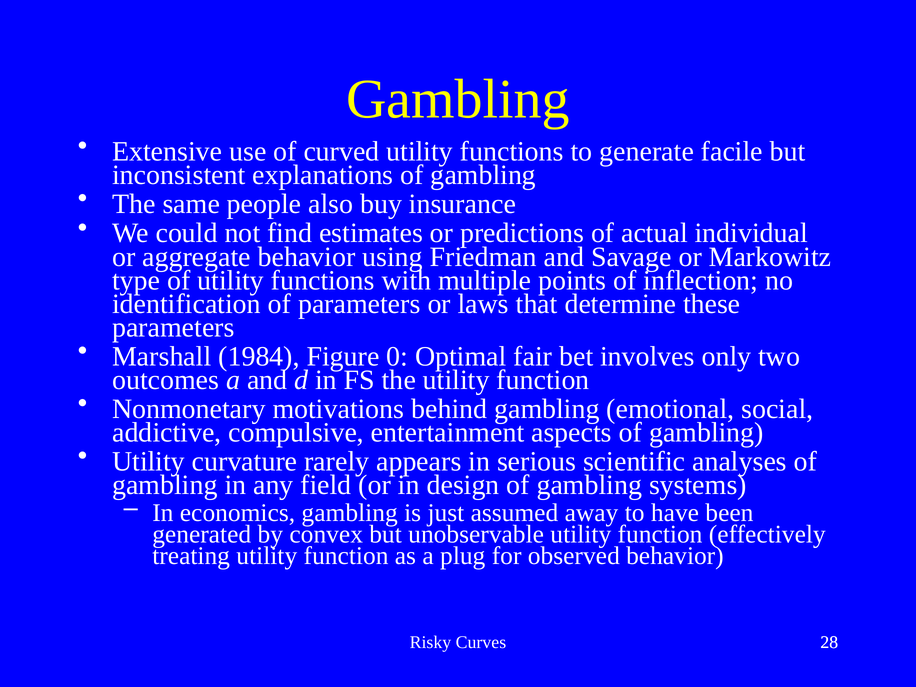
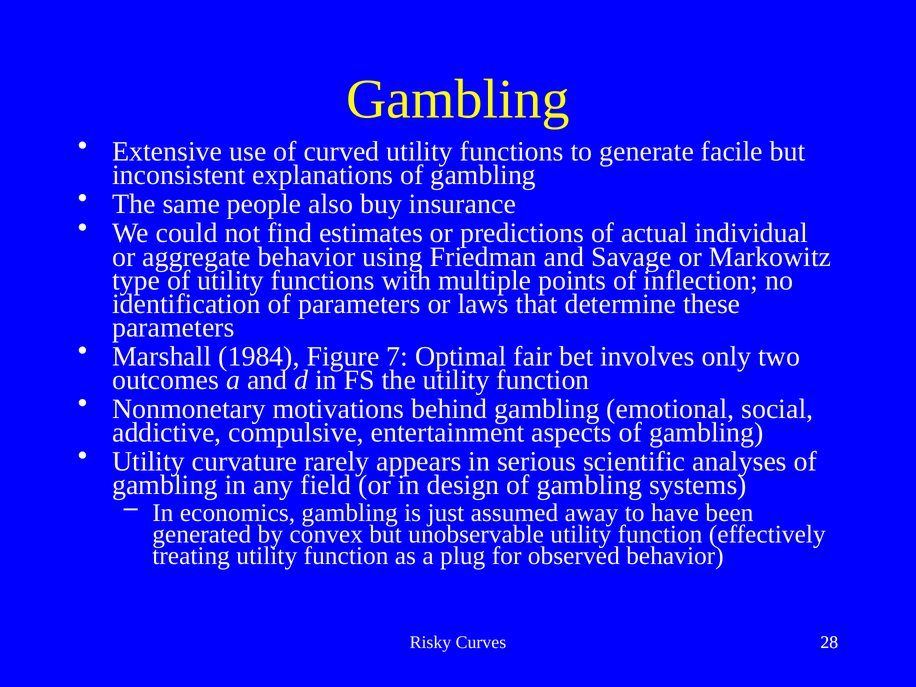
0: 0 -> 7 (397, 356)
